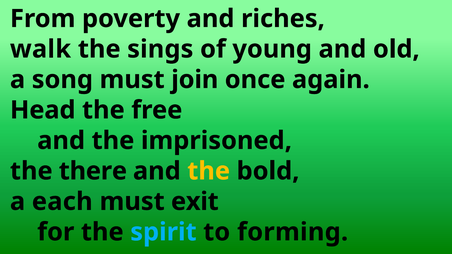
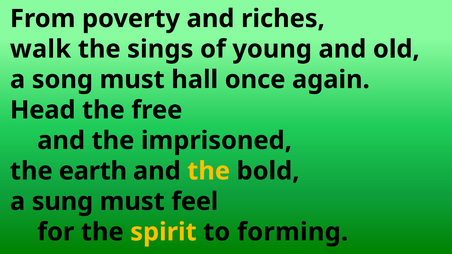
join: join -> hall (195, 80)
there: there -> earth (93, 171)
each: each -> sung (62, 202)
exit: exit -> feel (195, 202)
spirit colour: light blue -> yellow (163, 232)
